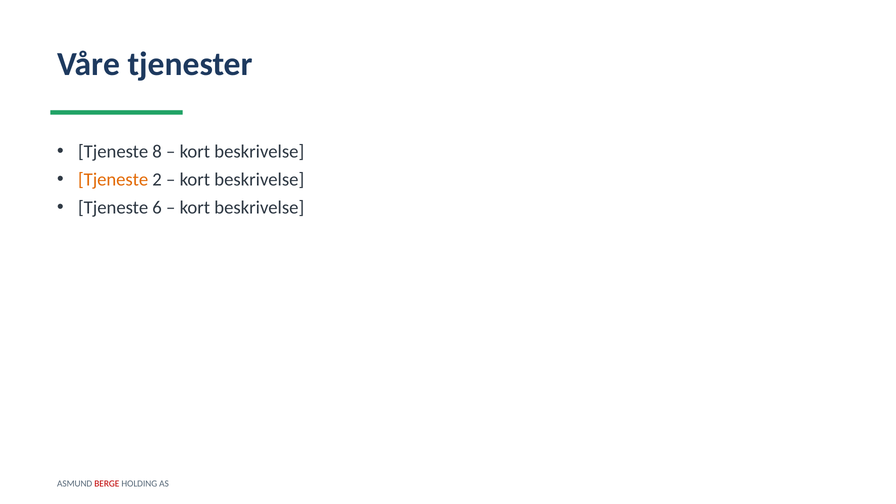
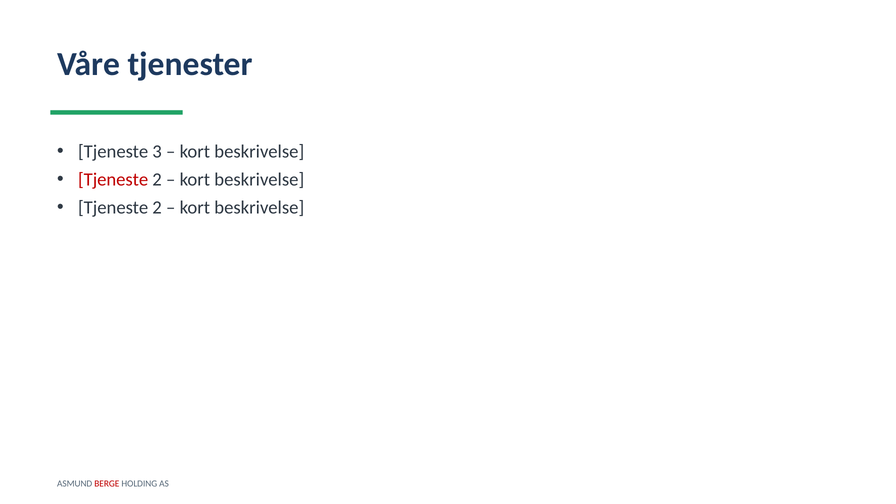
8: 8 -> 3 (157, 152)
Tjeneste colour: orange -> red (113, 180)
6: 6 -> 2 (157, 208)
